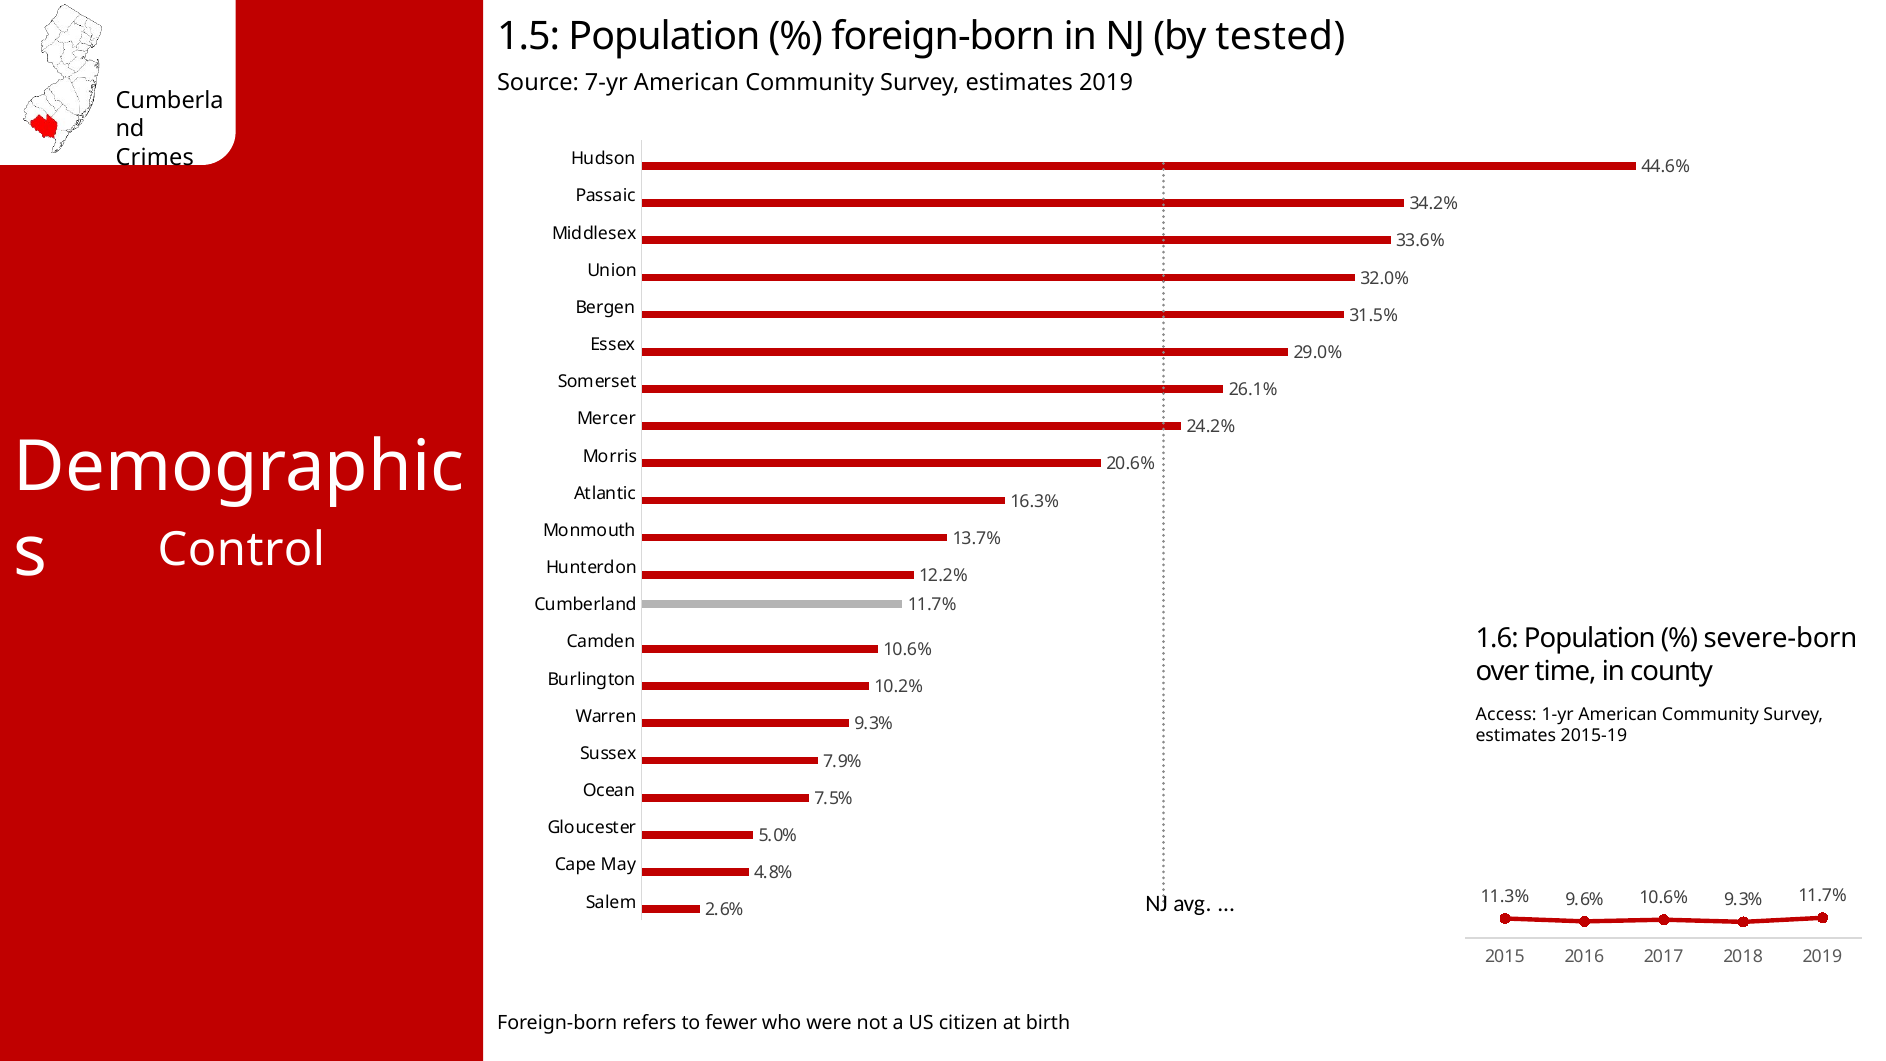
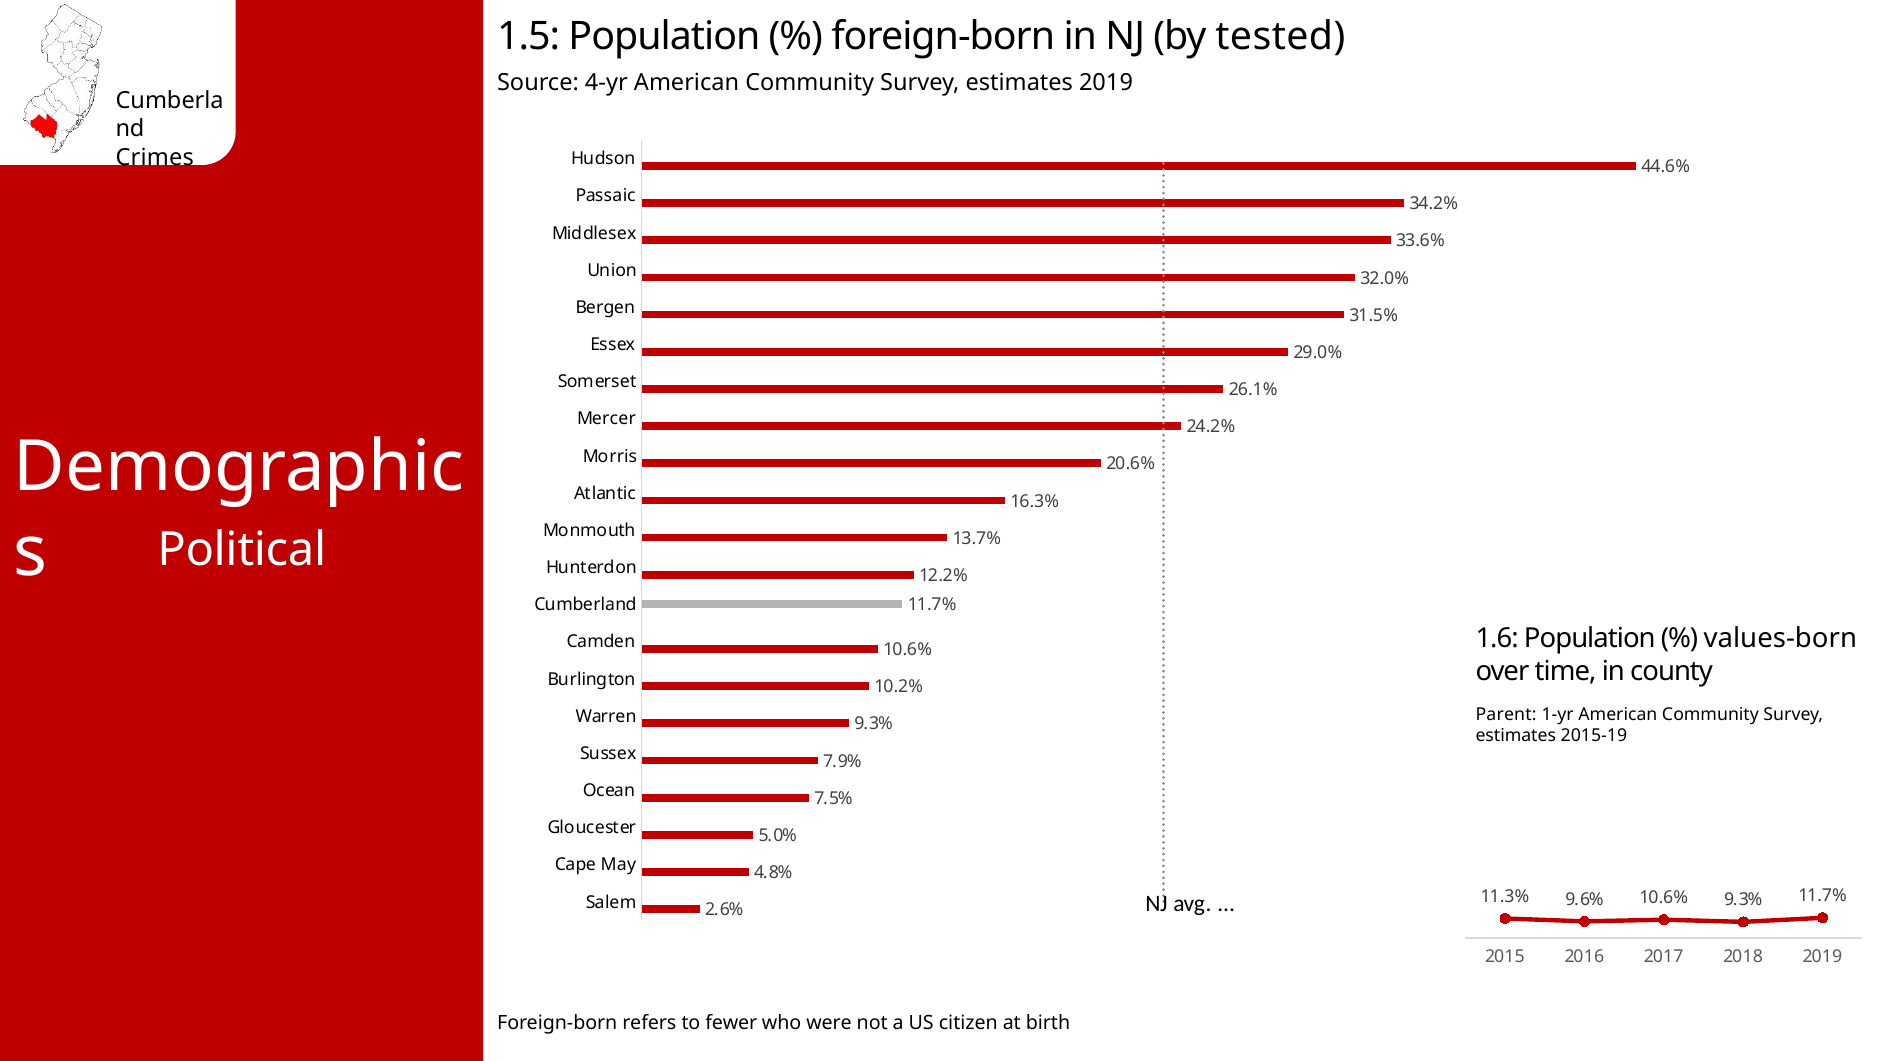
7-yr: 7-yr -> 4-yr (606, 82)
Control: Control -> Political (242, 550)
severe-born: severe-born -> values-born (1780, 638)
Access: Access -> Parent (1506, 714)
